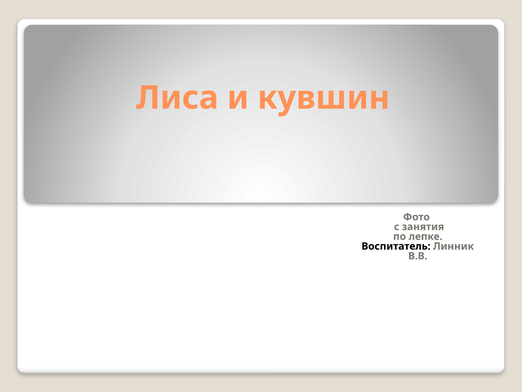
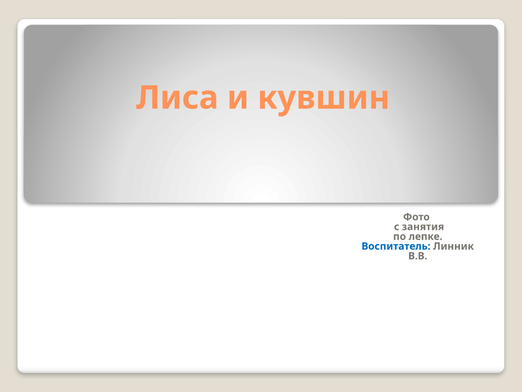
Воспитатель colour: black -> blue (396, 246)
